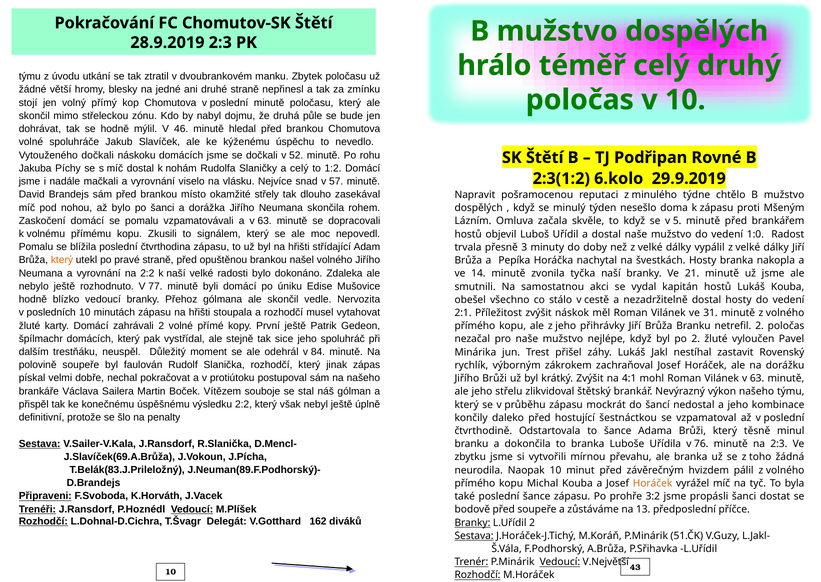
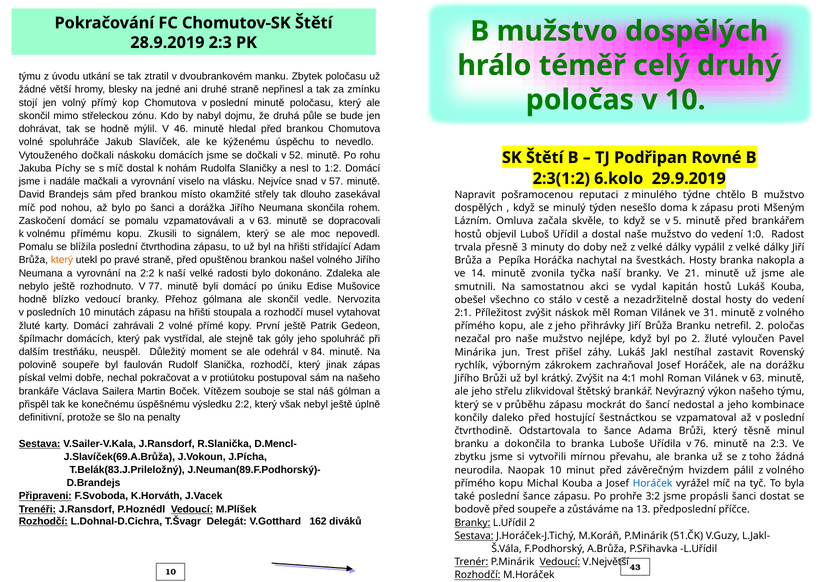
a celý: celý -> nesl (299, 168)
sice: sice -> góly (284, 338)
Horáček colour: orange -> blue (653, 483)
